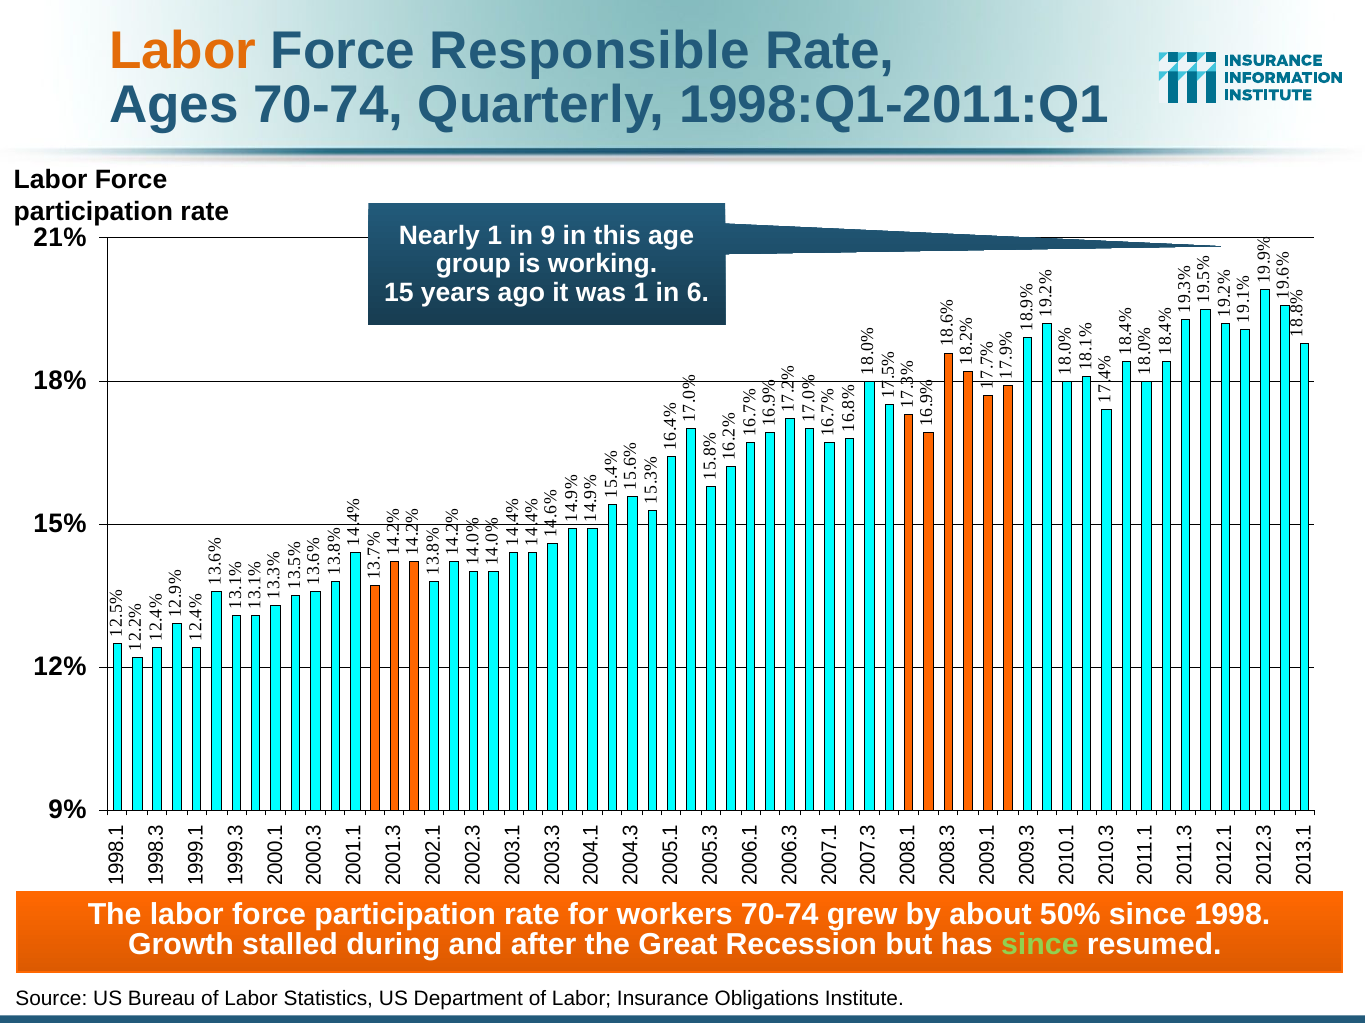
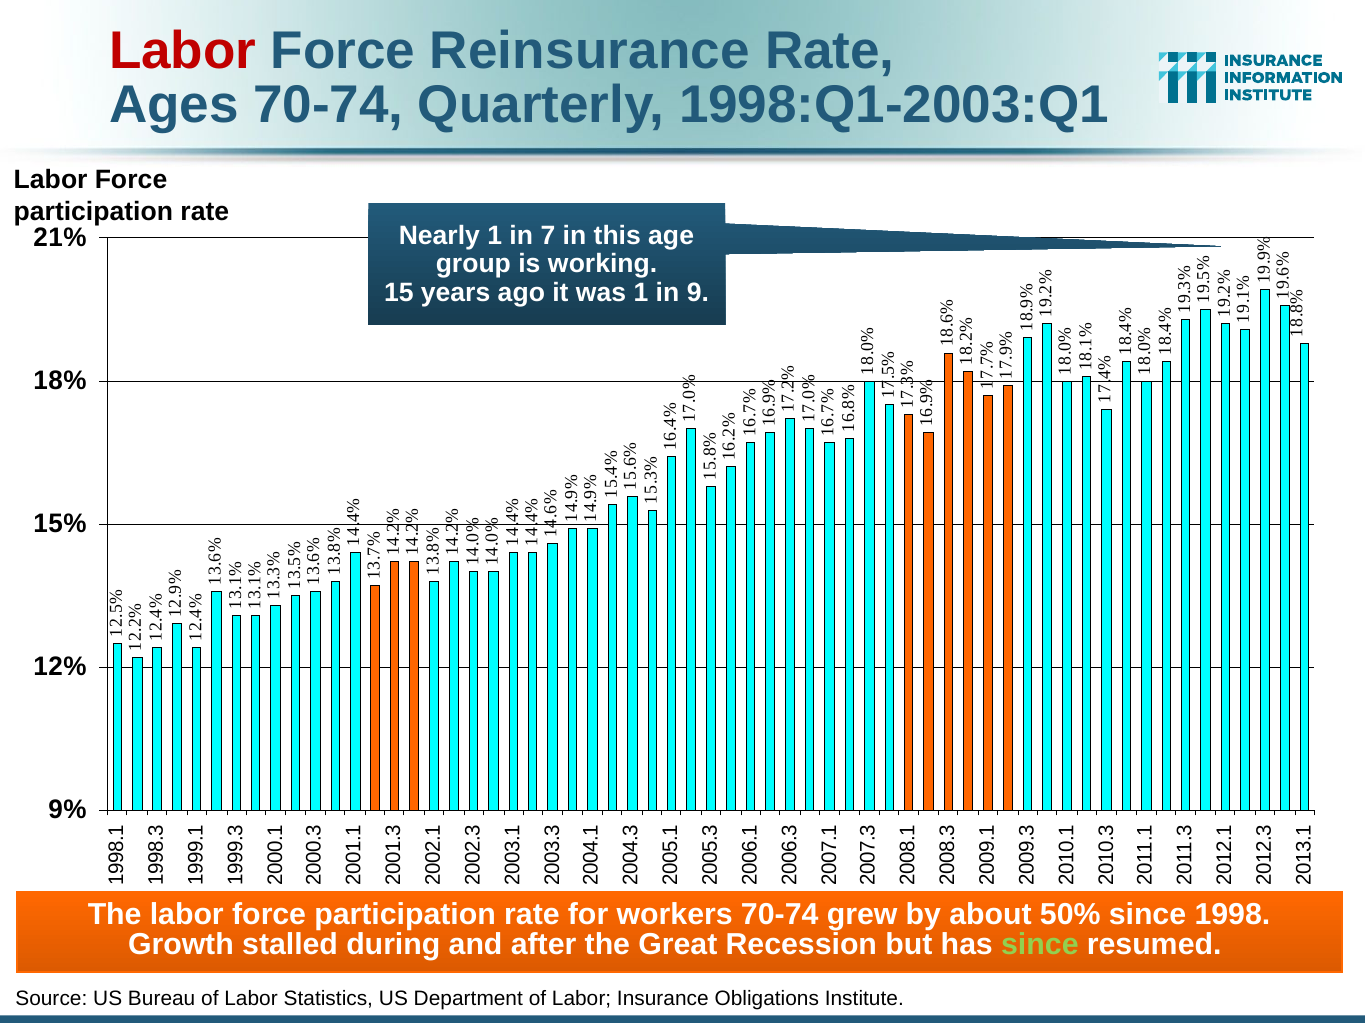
Labor colour: orange -> red (183, 51)
Responsible: Responsible -> Reinsurance (590, 51)
1998:Q1-2011:Q1: 1998:Q1-2011:Q1 -> 1998:Q1-2003:Q1 (894, 105)
in 9: 9 -> 7 (548, 236)
in 6: 6 -> 9 (698, 293)
